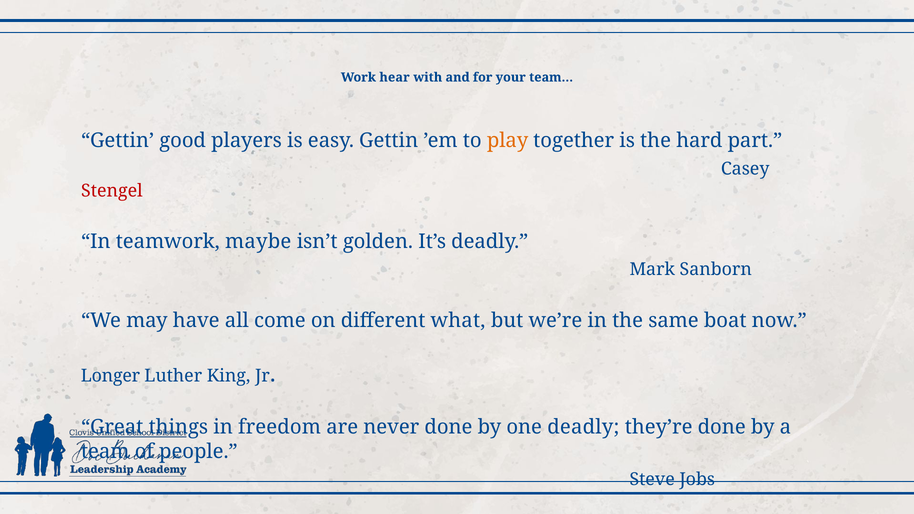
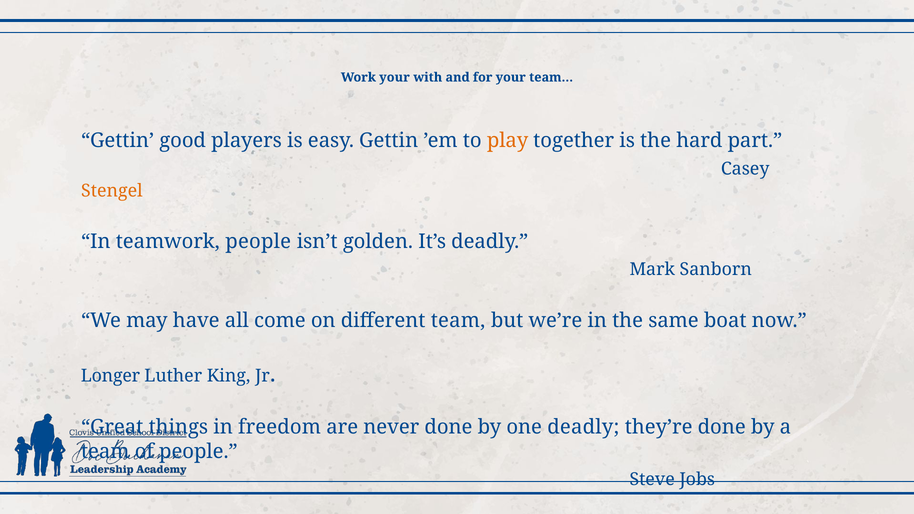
Work hear: hear -> your (395, 77)
Stengel colour: red -> orange (112, 191)
teamwork maybe: maybe -> people (258, 242)
different what: what -> team (458, 321)
